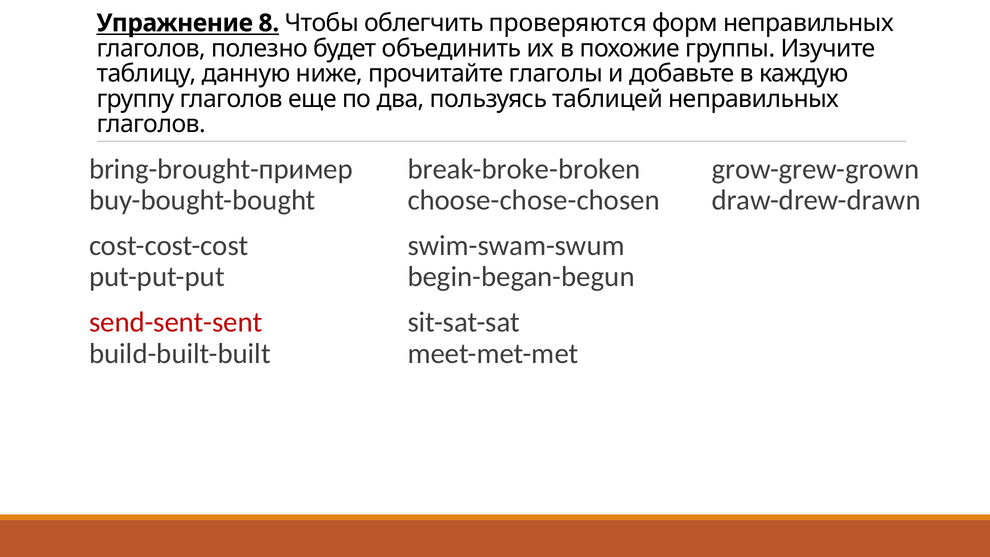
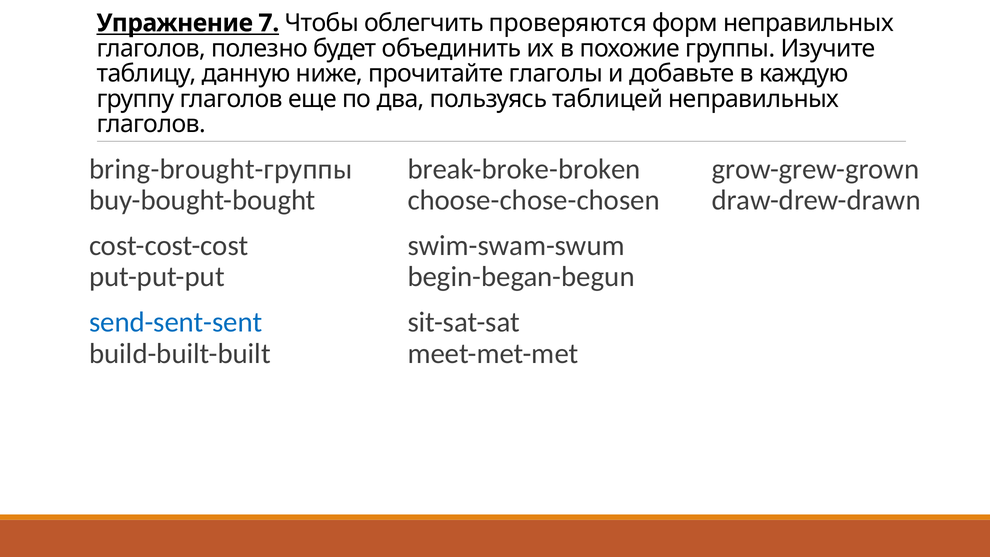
8: 8 -> 7 (269, 23)
bring-brought-пример: bring-brought-пример -> bring-brought-группы (221, 169)
send-sent-sent colour: red -> blue (176, 322)
